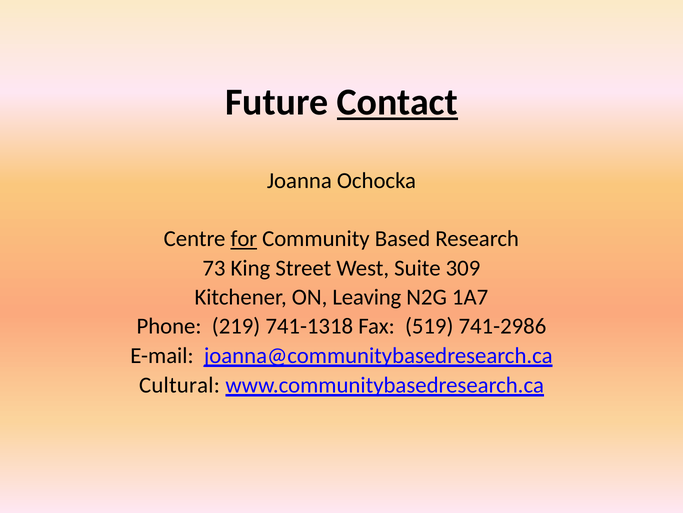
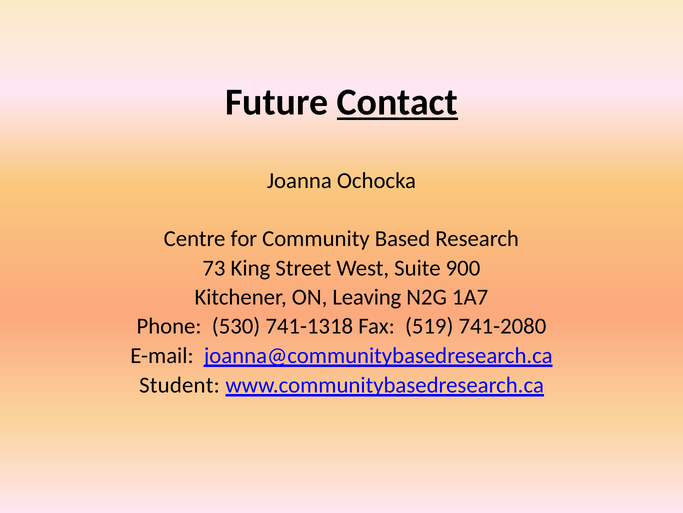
for underline: present -> none (244, 239)
309: 309 -> 900 (463, 268)
219: 219 -> 530 (236, 326)
741-2986: 741-2986 -> 741-2080 (502, 326)
Cultural: Cultural -> Student (179, 385)
